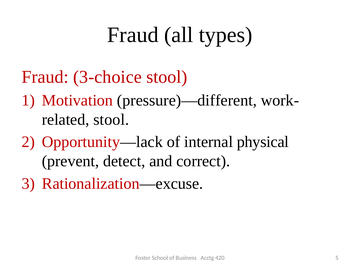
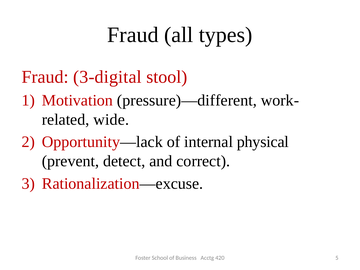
3-choice: 3-choice -> 3-digital (107, 77)
stool: stool -> wide (111, 120)
